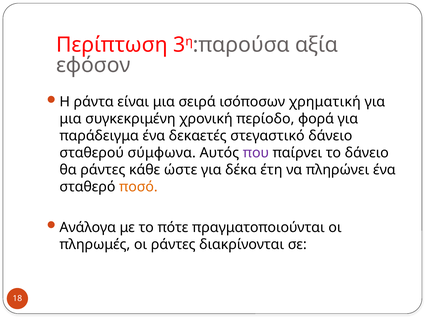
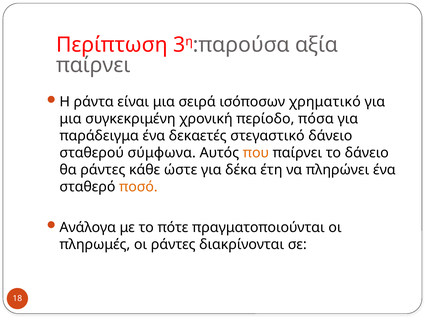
εφόσον: εφόσον -> παίρνει (93, 65)
χρηματική: χρηματική -> χρηματικό (325, 102)
φορά: φορά -> πόσα (316, 119)
που colour: purple -> orange (256, 153)
